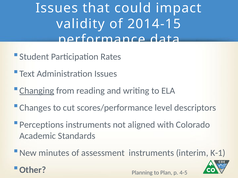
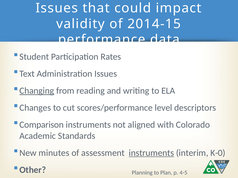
Perceptions: Perceptions -> Comparison (42, 125)
instruments underline: none -> present (151, 153)
K-1: K-1 -> K-0 (218, 153)
